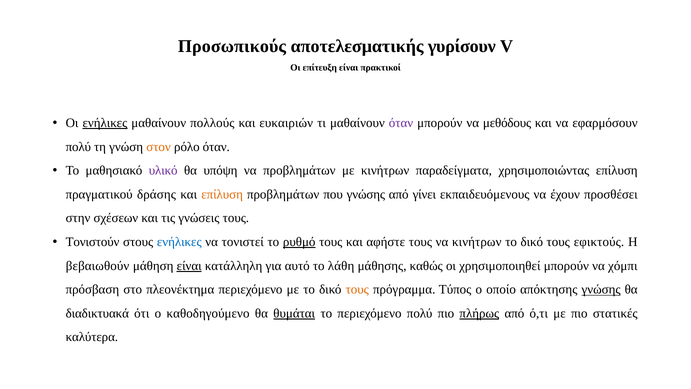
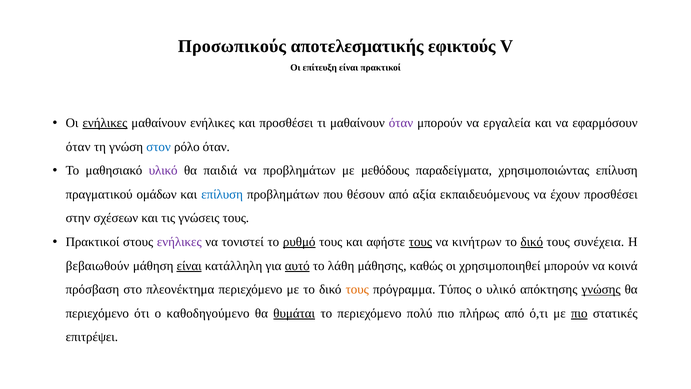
γυρίσουν: γυρίσουν -> εφικτούς (462, 46)
μαθαίνουν πολλούς: πολλούς -> ενήλικες (212, 123)
και ευκαιριών: ευκαιριών -> προσθέσει (286, 123)
μεθόδους: μεθόδους -> εργαλεία (507, 123)
πολύ: πολύ -> όταν (78, 147)
στον colour: orange -> blue (159, 147)
υπόψη: υπόψη -> παιδιά (220, 170)
με κινήτρων: κινήτρων -> μεθόδους (385, 170)
δράσης: δράσης -> ομάδων (157, 194)
επίλυση colour: orange -> blue (222, 194)
που γνώσης: γνώσης -> θέσουν (366, 194)
γίνει: γίνει -> αξία (424, 194)
Τονιστούν: Τονιστούν -> Πρακτικοί (93, 242)
ενήλικες colour: blue -> purple (179, 242)
τους underline: none -> present (420, 242)
δικό underline: none -> present (532, 242)
εφικτούς: εφικτούς -> συνέχεια (599, 242)
αυτό underline: none -> present (297, 266)
χόμπι: χόμπι -> κοινά (623, 266)
ο οποίο: οποίο -> υλικό (501, 289)
διαδικτυακά: διαδικτυακά -> περιεχόμενο (97, 313)
πλήρως underline: present -> none (479, 313)
πιο underline: none -> present (579, 313)
καλύτερα: καλύτερα -> επιτρέψει (92, 337)
